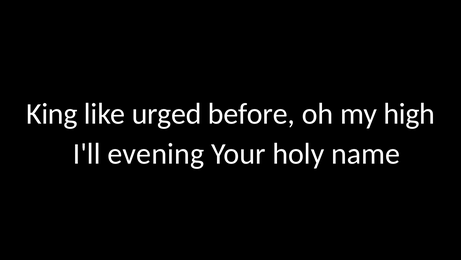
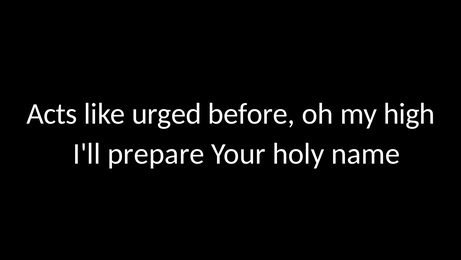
King: King -> Acts (52, 114)
evening: evening -> prepare (156, 153)
